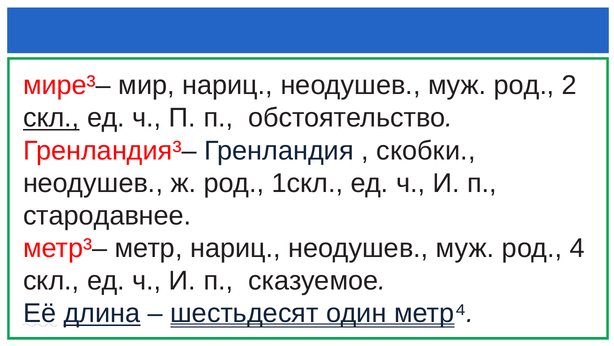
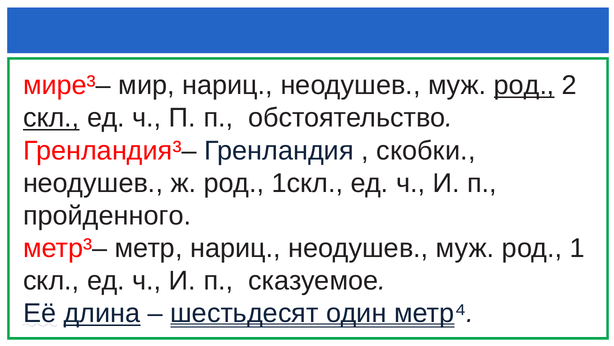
род underline: none -> present (524, 85)
стародавнее: стародавнее -> пройденного (107, 215)
4: 4 -> 1 (577, 248)
